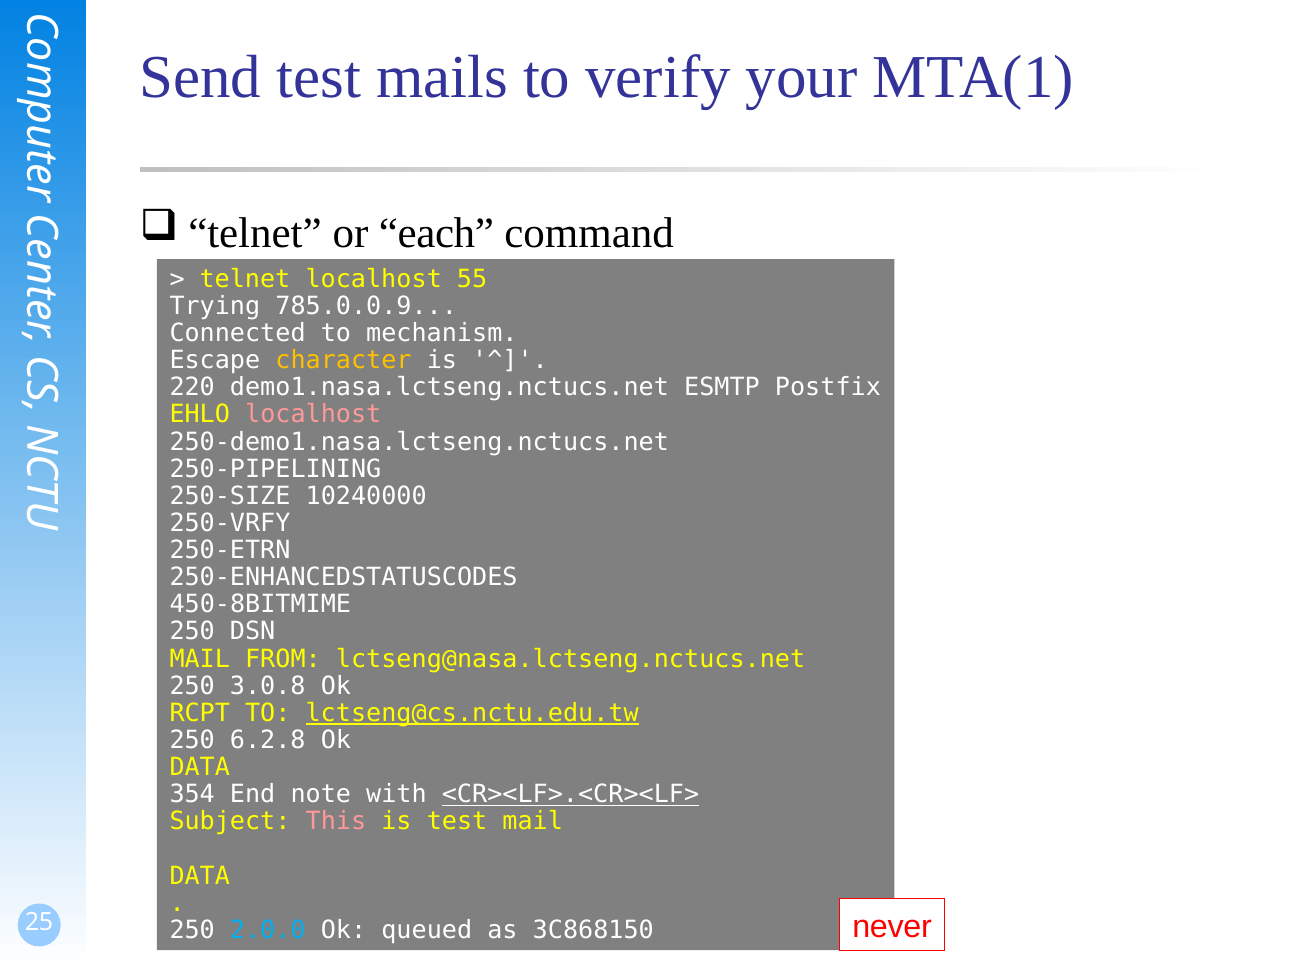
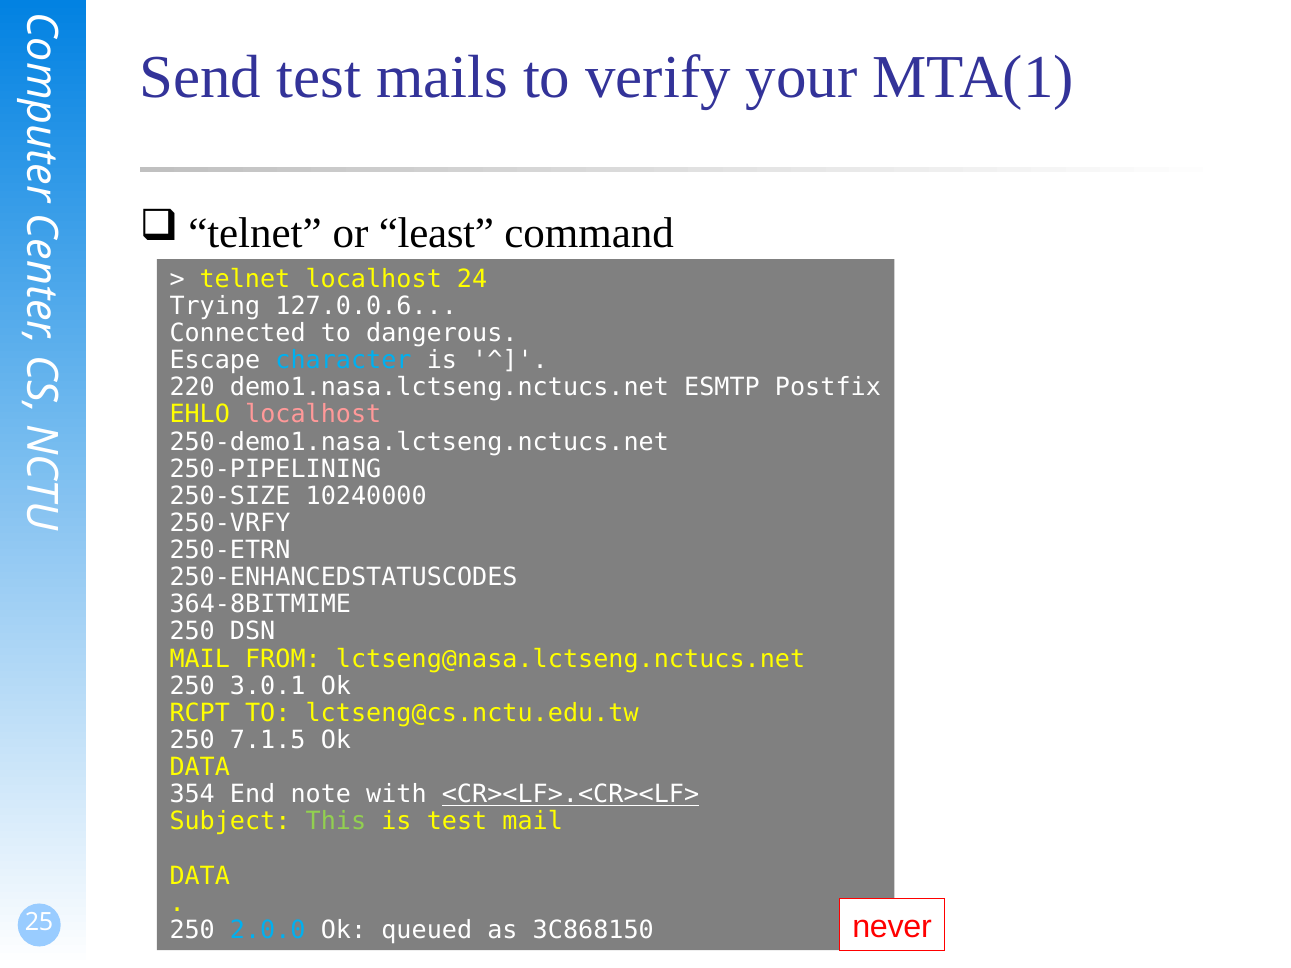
each: each -> least (436, 233)
55: 55 -> 24 (472, 279)
785.0.0.9: 785.0.0.9 -> 127.0.0.6 (366, 306)
mechanism: mechanism -> dangerous (442, 333)
character colour: yellow -> light blue (344, 360)
450-8BITMIME: 450-8BITMIME -> 364-8BITMIME (260, 605)
3.0.8: 3.0.8 -> 3.0.1 (268, 686)
lctseng@cs.nctu.edu.tw underline: present -> none (472, 713)
6.2.8: 6.2.8 -> 7.1.5 (268, 740)
This colour: pink -> light green (336, 822)
